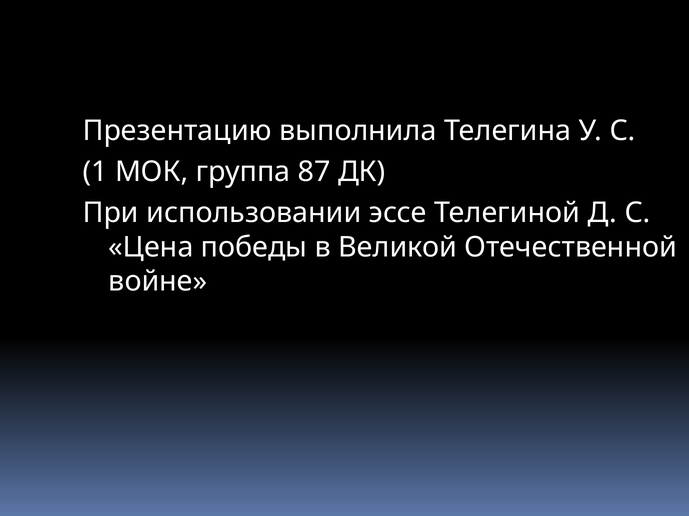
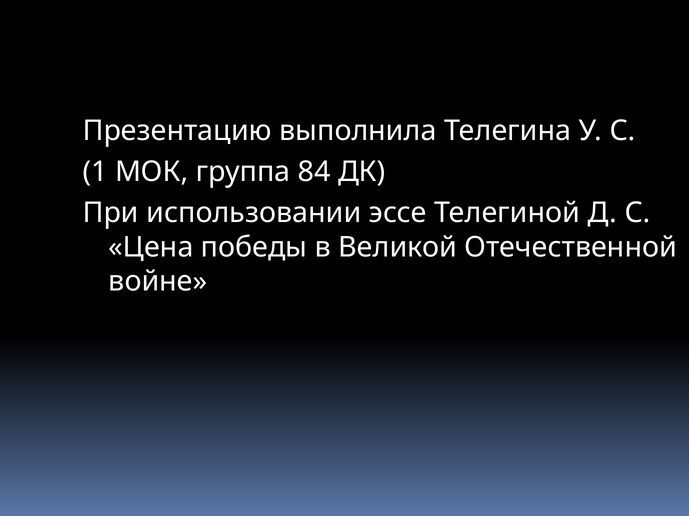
87: 87 -> 84 (314, 172)
